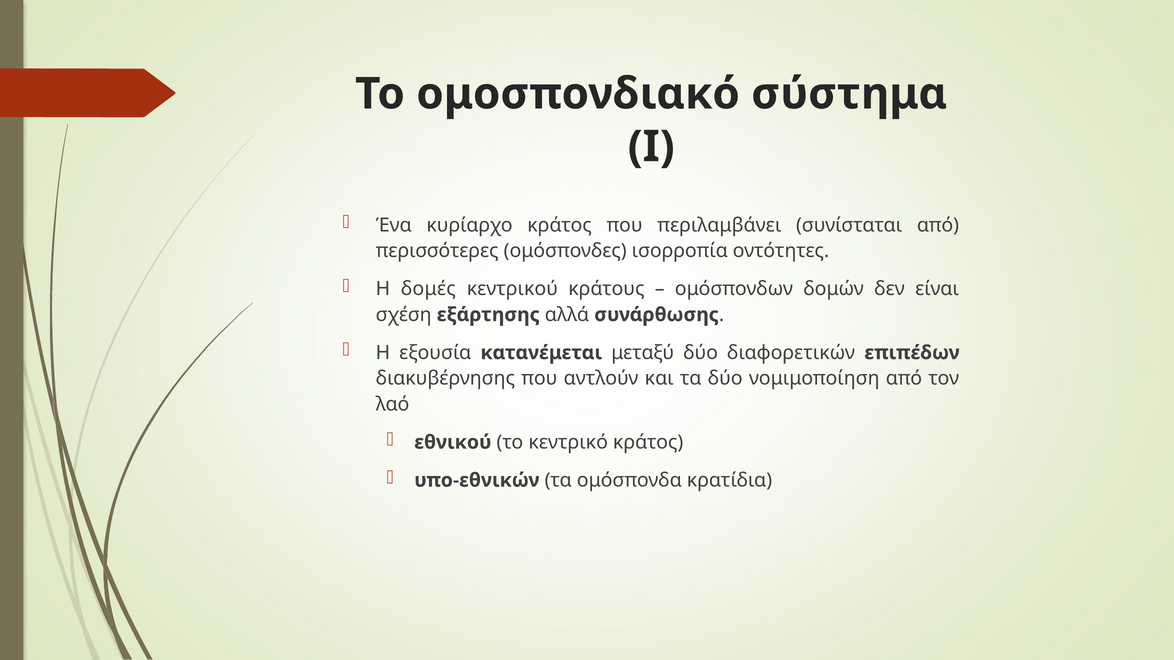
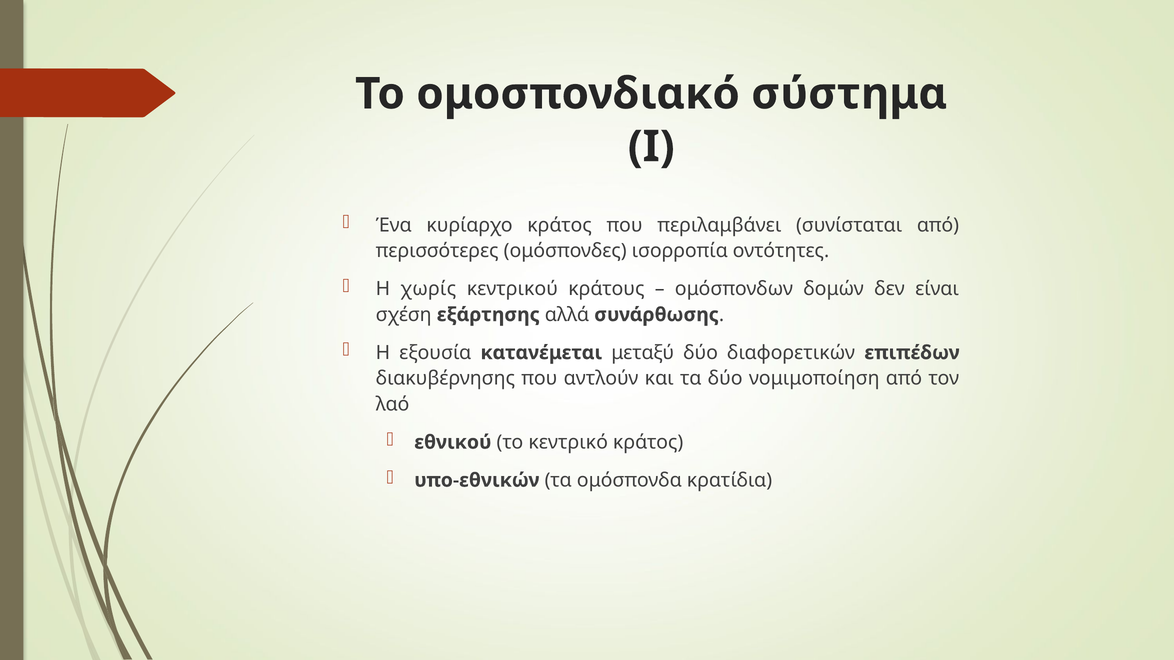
δομές: δομές -> χωρίς (428, 289)
